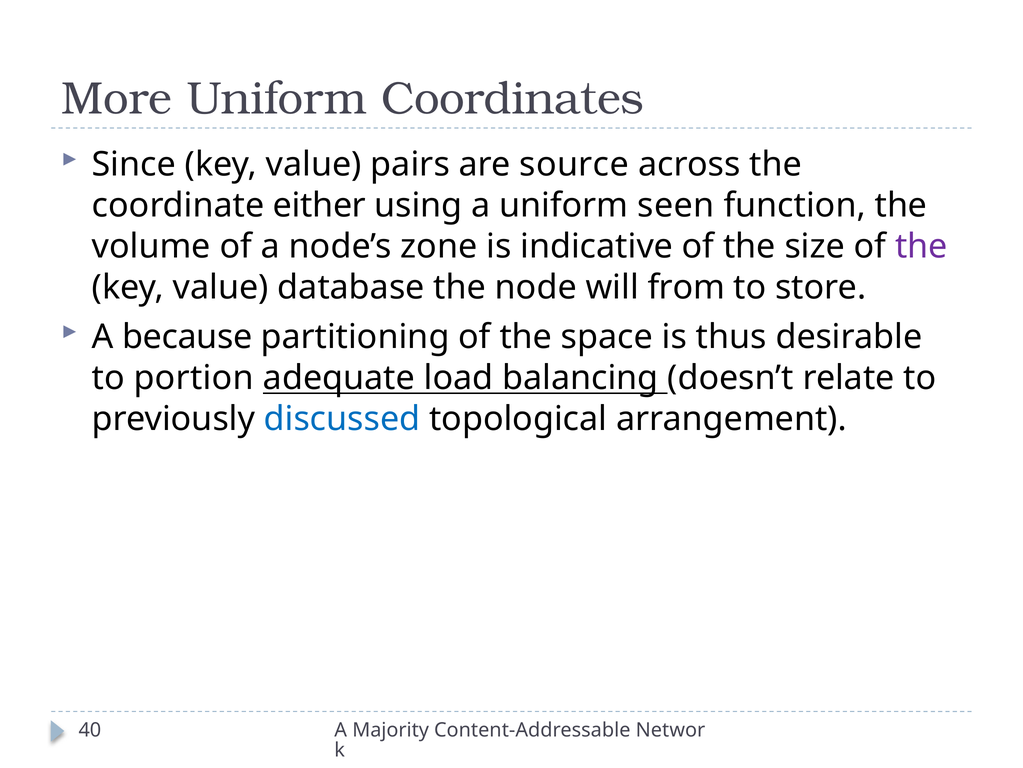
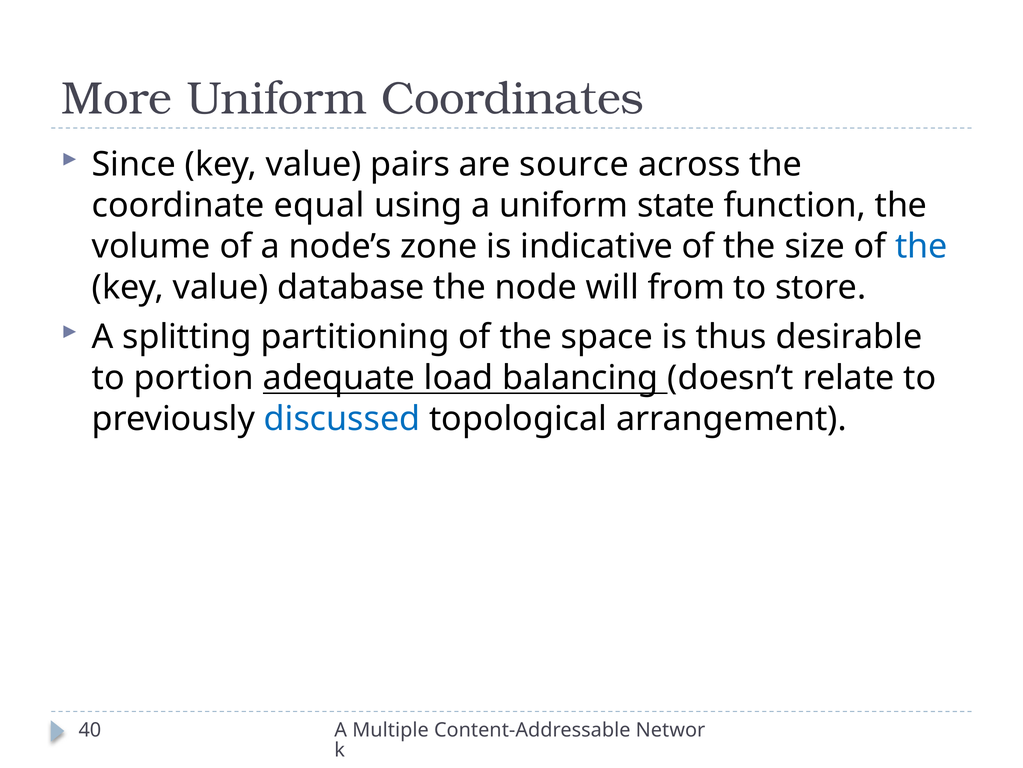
either: either -> equal (319, 205)
seen: seen -> state (676, 205)
the colour: purple -> blue (921, 246)
because: because -> splitting (187, 337)
Majority: Majority -> Multiple (391, 730)
